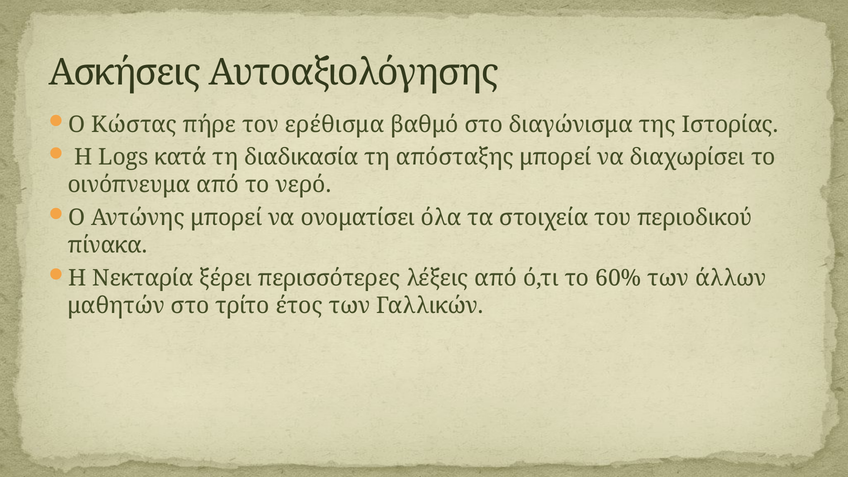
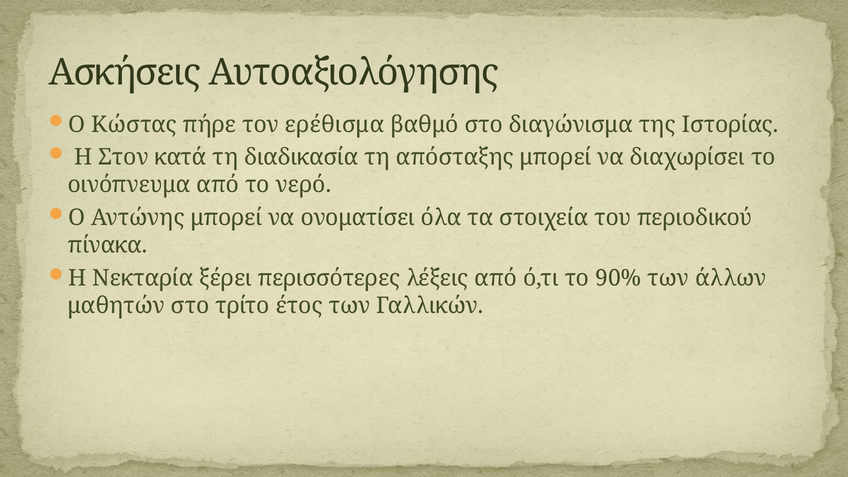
Logs: Logs -> Στον (123, 157)
60%: 60% -> 90% (618, 278)
